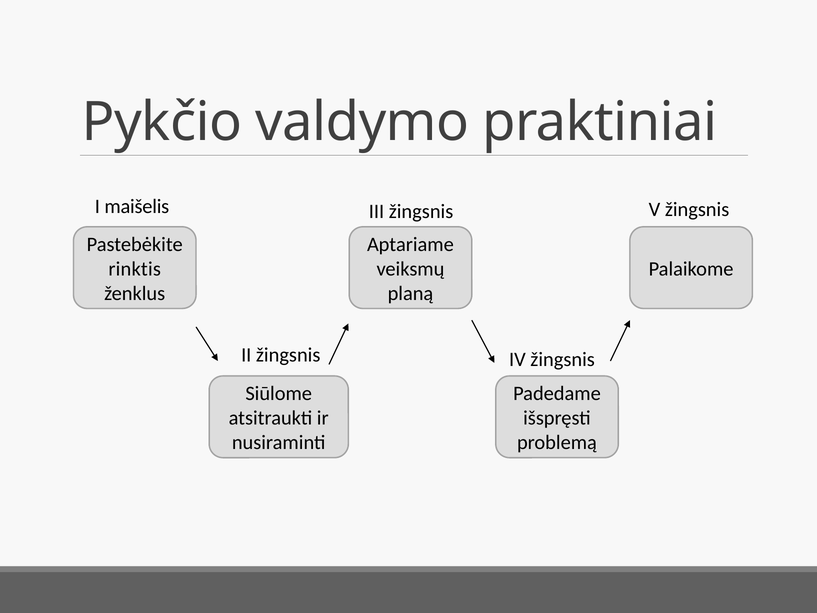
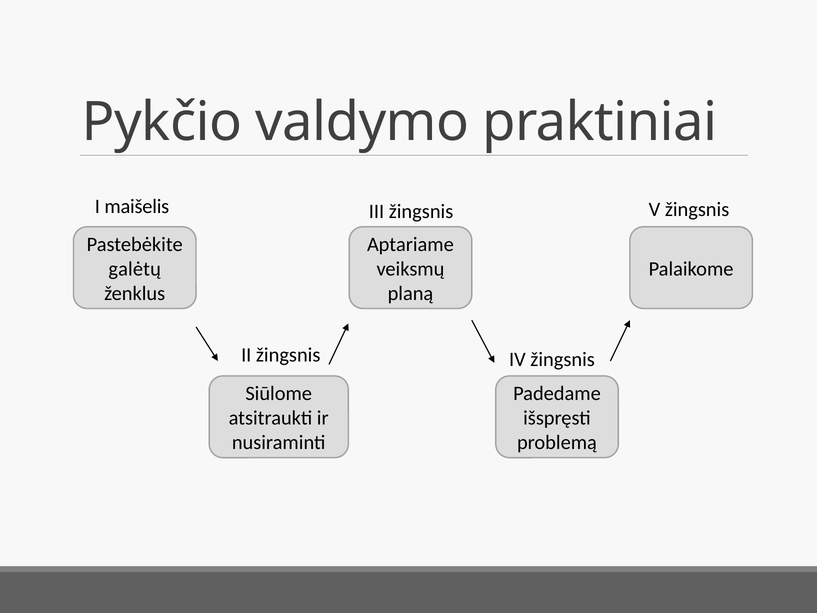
rinktis: rinktis -> galėtų (135, 269)
